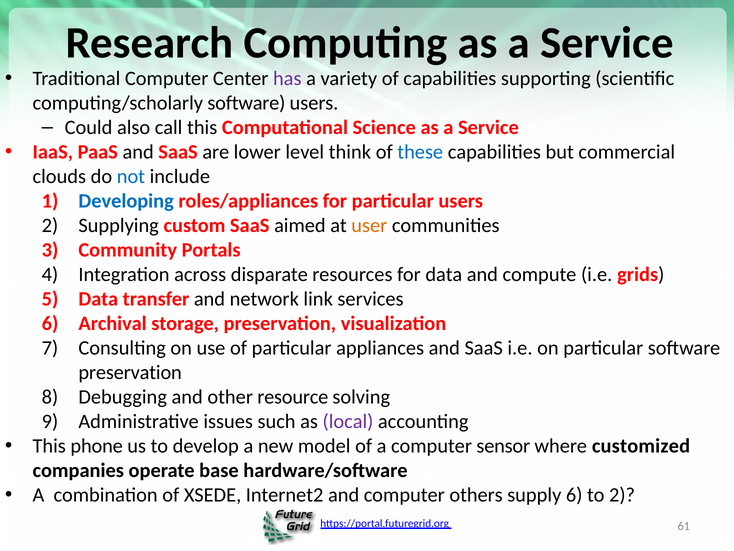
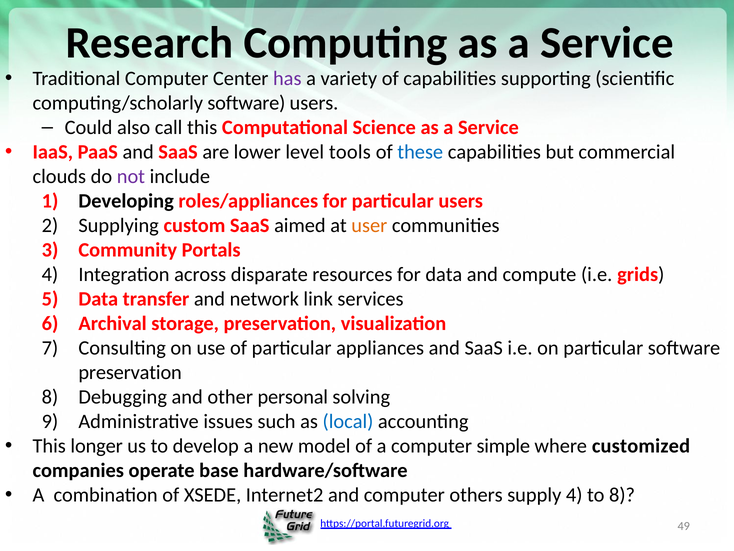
think: think -> tools (350, 152)
not colour: blue -> purple (131, 176)
Developing colour: blue -> black (126, 201)
resource: resource -> personal (293, 397)
local colour: purple -> blue (348, 421)
phone: phone -> longer (97, 446)
sensor: sensor -> simple (503, 446)
supply 6: 6 -> 4 (574, 495)
to 2: 2 -> 8 (622, 495)
61: 61 -> 49 (684, 526)
